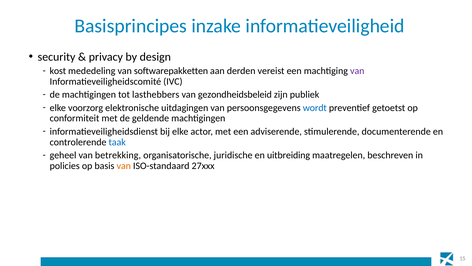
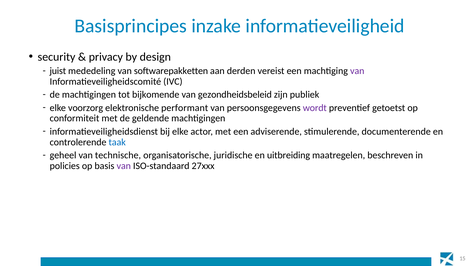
kost: kost -> juist (58, 71)
lasthebbers: lasthebbers -> bijkomende (156, 94)
uitdagingen: uitdagingen -> performant (185, 108)
wordt colour: blue -> purple (315, 108)
betrekking: betrekking -> technische (118, 155)
van colour: orange -> purple (124, 166)
